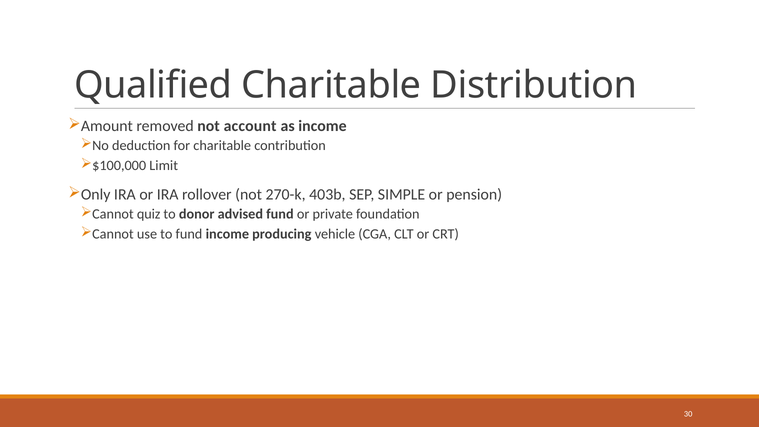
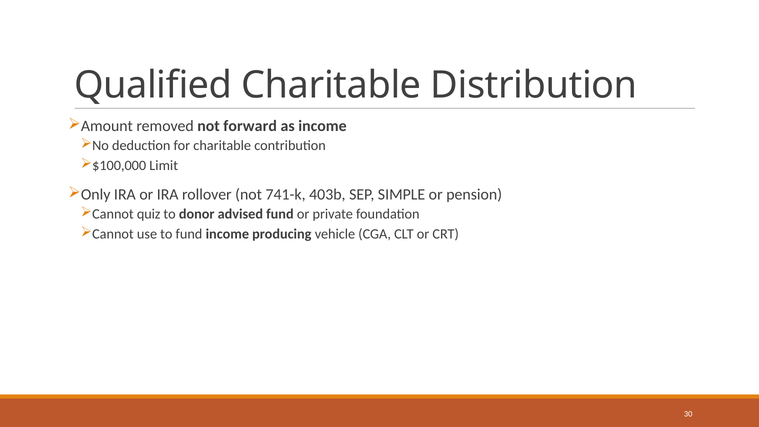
account: account -> forward (250, 126)
270-k: 270-k -> 741-k (286, 195)
